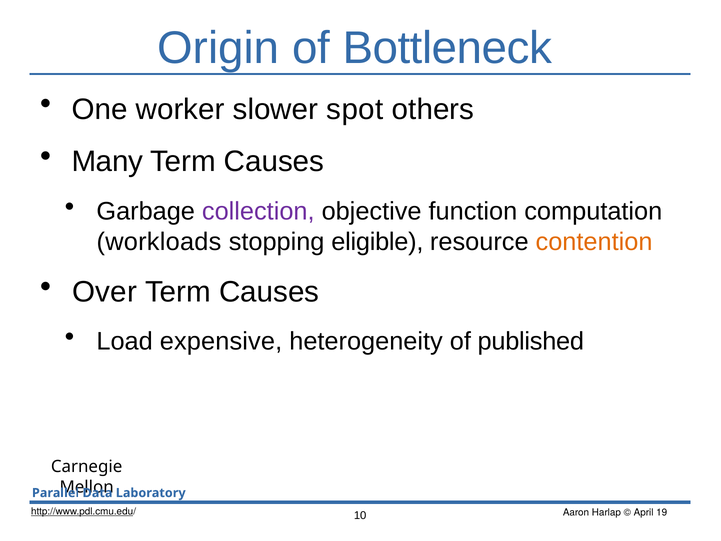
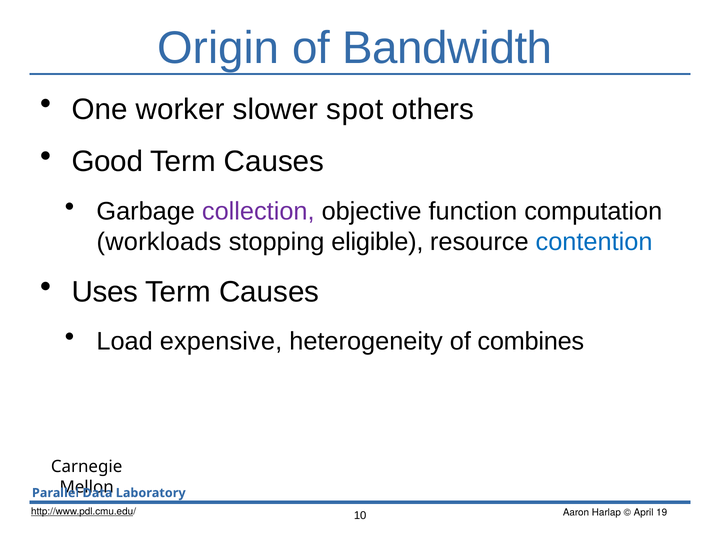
Bottleneck: Bottleneck -> Bandwidth (447, 48)
Many: Many -> Good (107, 162)
contention colour: orange -> blue (594, 242)
Over: Over -> Uses (105, 292)
published: published -> combines (531, 341)
